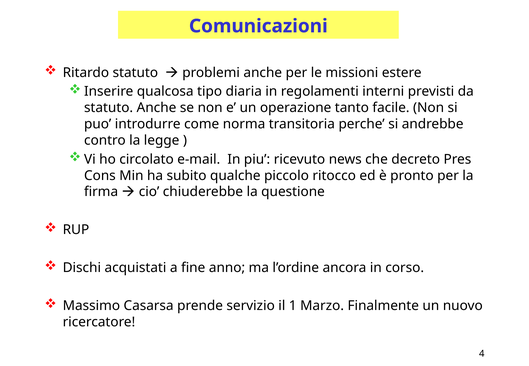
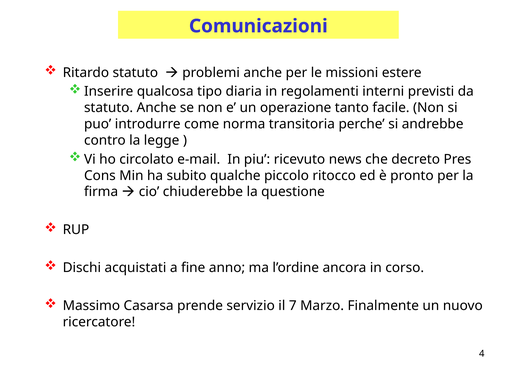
1: 1 -> 7 (293, 306)
